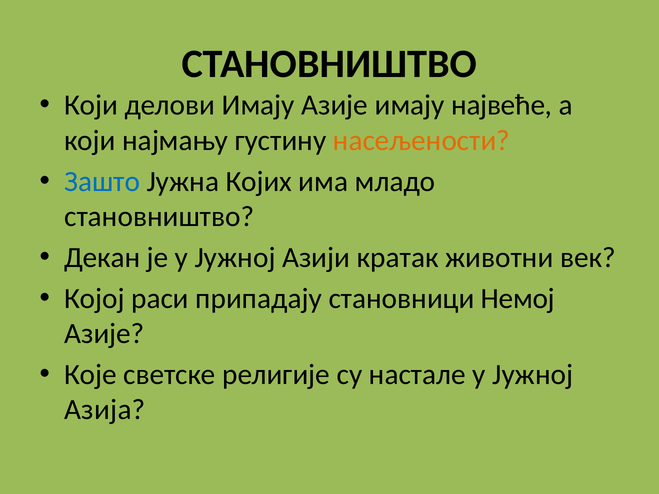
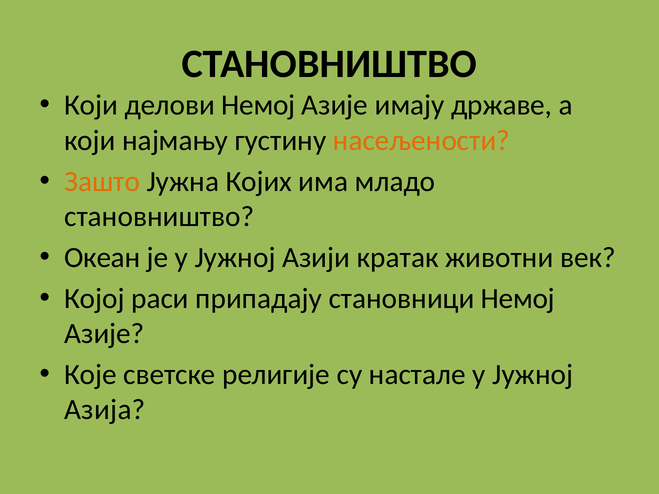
делови Имају: Имају -> Немој (258, 105)
највеће: највеће -> државе (502, 105)
Зашто colour: blue -> orange (102, 181)
Декан: Декан -> Океан (102, 258)
